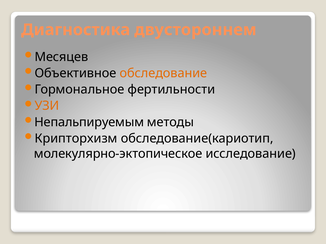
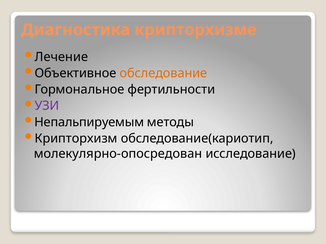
двустороннем: двустороннем -> крипторхизме (195, 30)
Месяцев: Месяцев -> Лечение (61, 57)
УЗИ colour: orange -> purple (47, 106)
молекулярно-эктопическое: молекулярно-эктопическое -> молекулярно-опосредован (118, 154)
